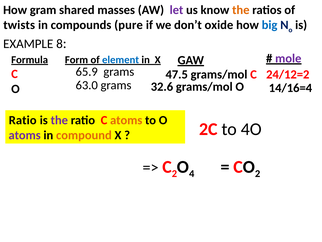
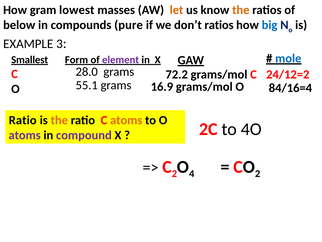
shared: shared -> lowest (77, 10)
let colour: purple -> orange (177, 10)
twists: twists -> below (19, 25)
don’t oxide: oxide -> ratios (219, 25)
8: 8 -> 3 (60, 44)
mole colour: purple -> blue (288, 58)
Formula: Formula -> Smallest (30, 60)
element colour: blue -> purple (121, 60)
65.9: 65.9 -> 28.0 (87, 72)
47.5: 47.5 -> 72.2 (177, 74)
63.0: 63.0 -> 55.1 (87, 85)
32.6: 32.6 -> 16.9 (162, 87)
14/16=4: 14/16=4 -> 84/16=4 (290, 88)
the colour: purple -> orange (59, 120)
compound colour: orange -> purple (84, 135)
